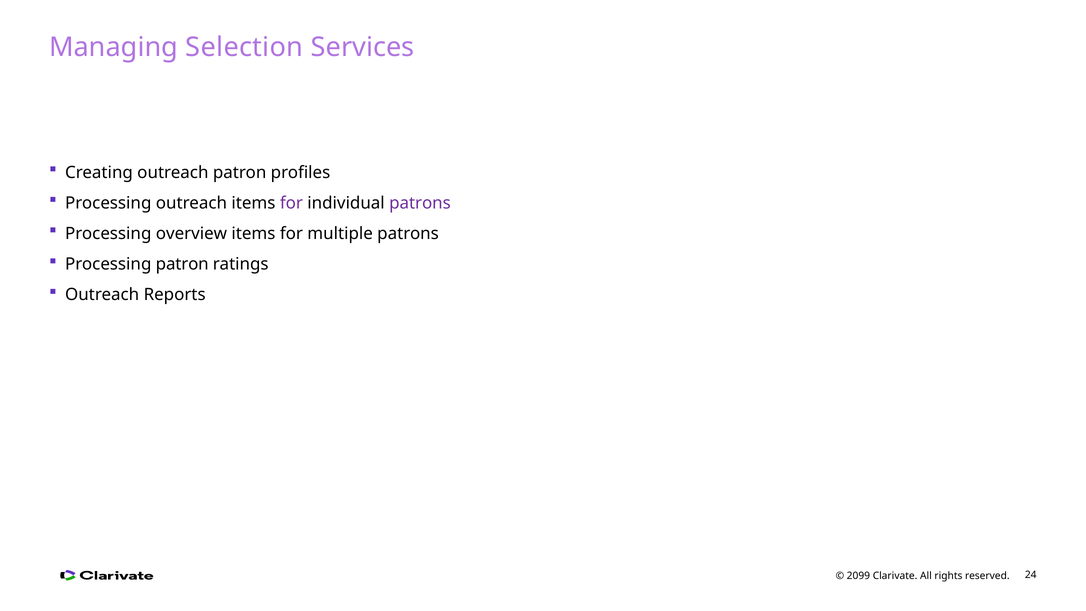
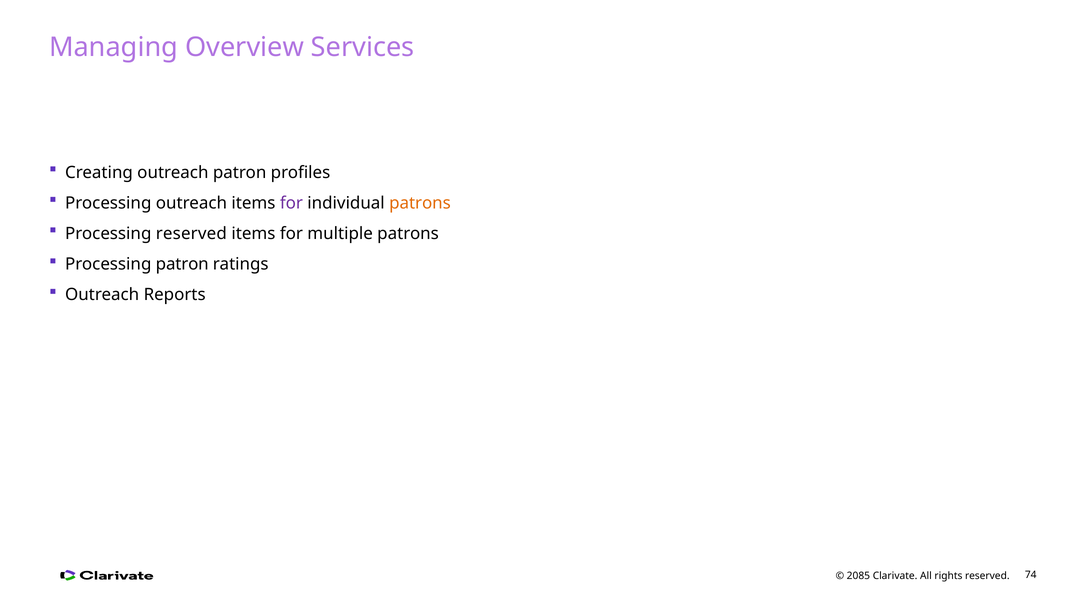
Selection: Selection -> Overview (245, 47)
patrons colour: purple -> orange (420, 203)
Processing overview: overview -> reserved (191, 234)
2099: 2099 -> 2085 (858, 576)
24: 24 -> 74 (1031, 575)
